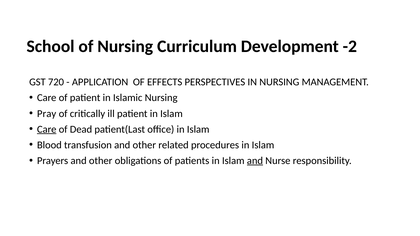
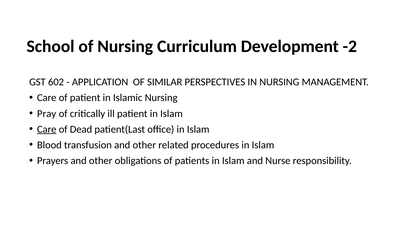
720: 720 -> 602 (56, 82)
EFFECTS: EFFECTS -> SIMILAR (165, 82)
and underline: present -> none (255, 161)
